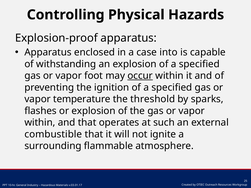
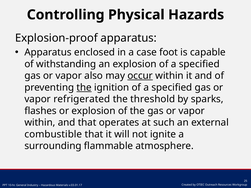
into: into -> foot (169, 52)
foot: foot -> also (94, 76)
the underline: none -> present (84, 88)
temperature: temperature -> refrigerated (82, 99)
